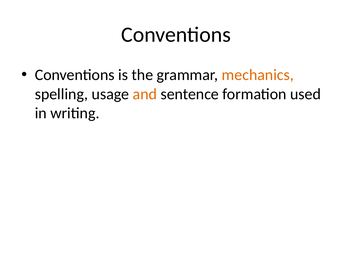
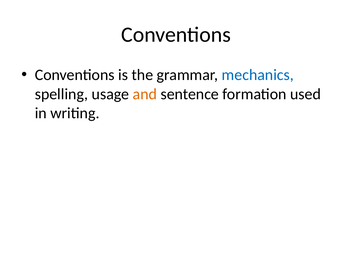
mechanics colour: orange -> blue (258, 75)
